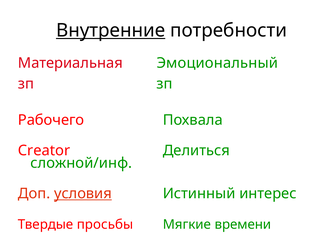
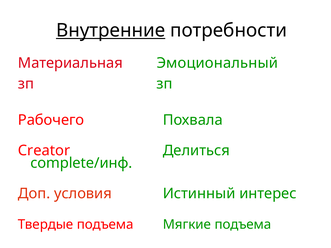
сложной/инф: сложной/инф -> complete/инф (81, 163)
условия underline: present -> none (83, 194)
Твердые просьбы: просьбы -> подъема (105, 225)
Мягкие времени: времени -> подъема (243, 225)
